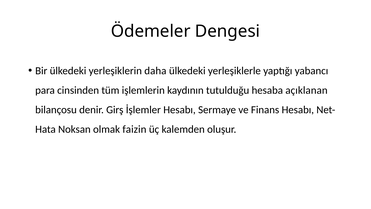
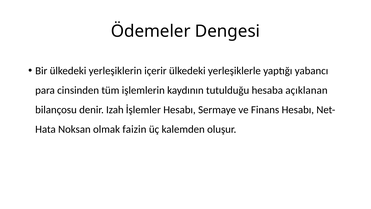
daha: daha -> içerir (155, 71)
Girş: Girş -> Izah (115, 110)
